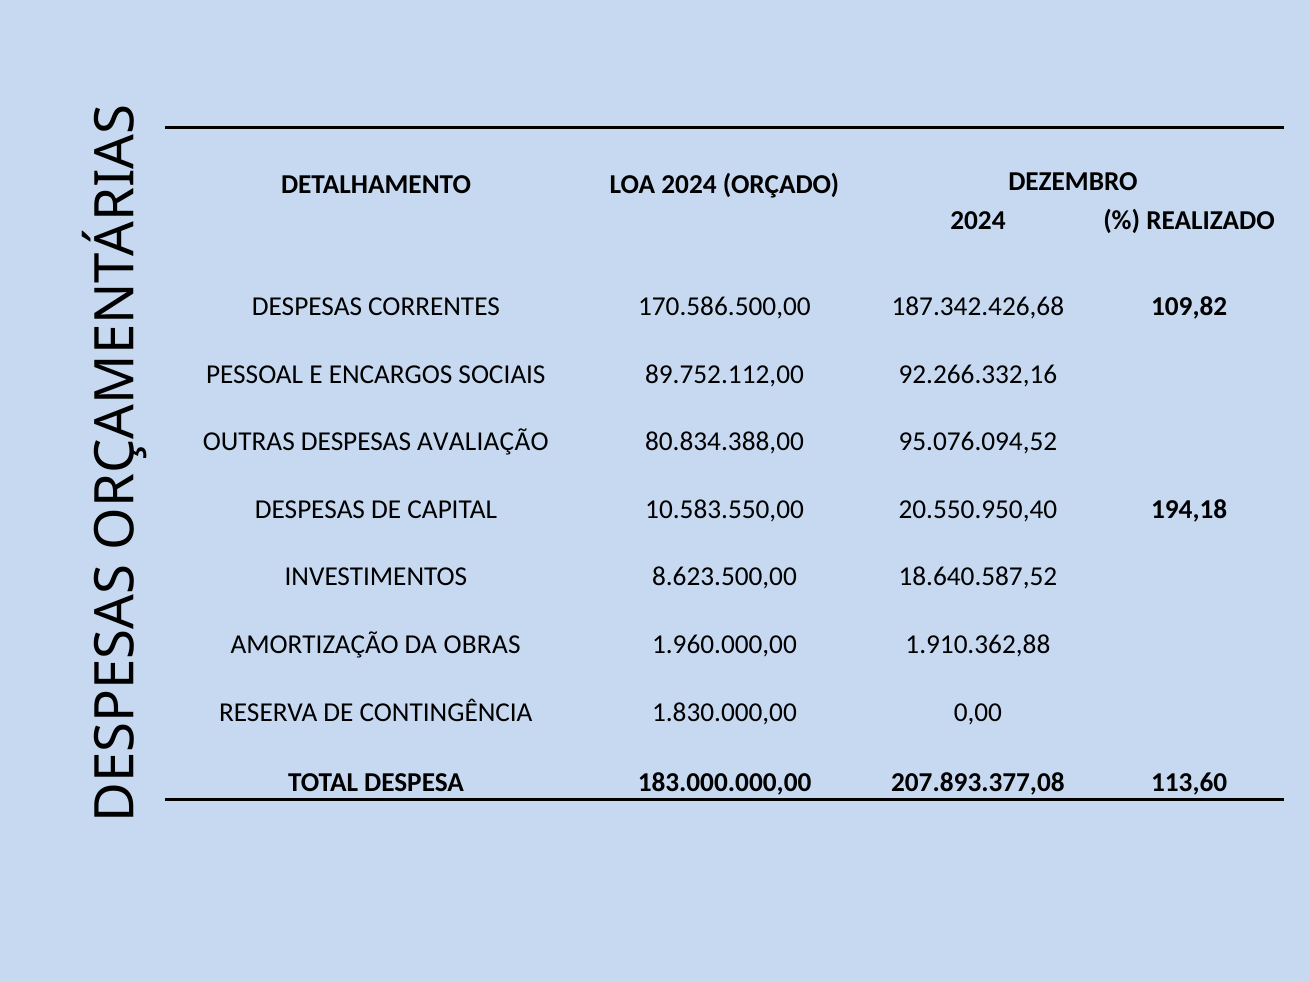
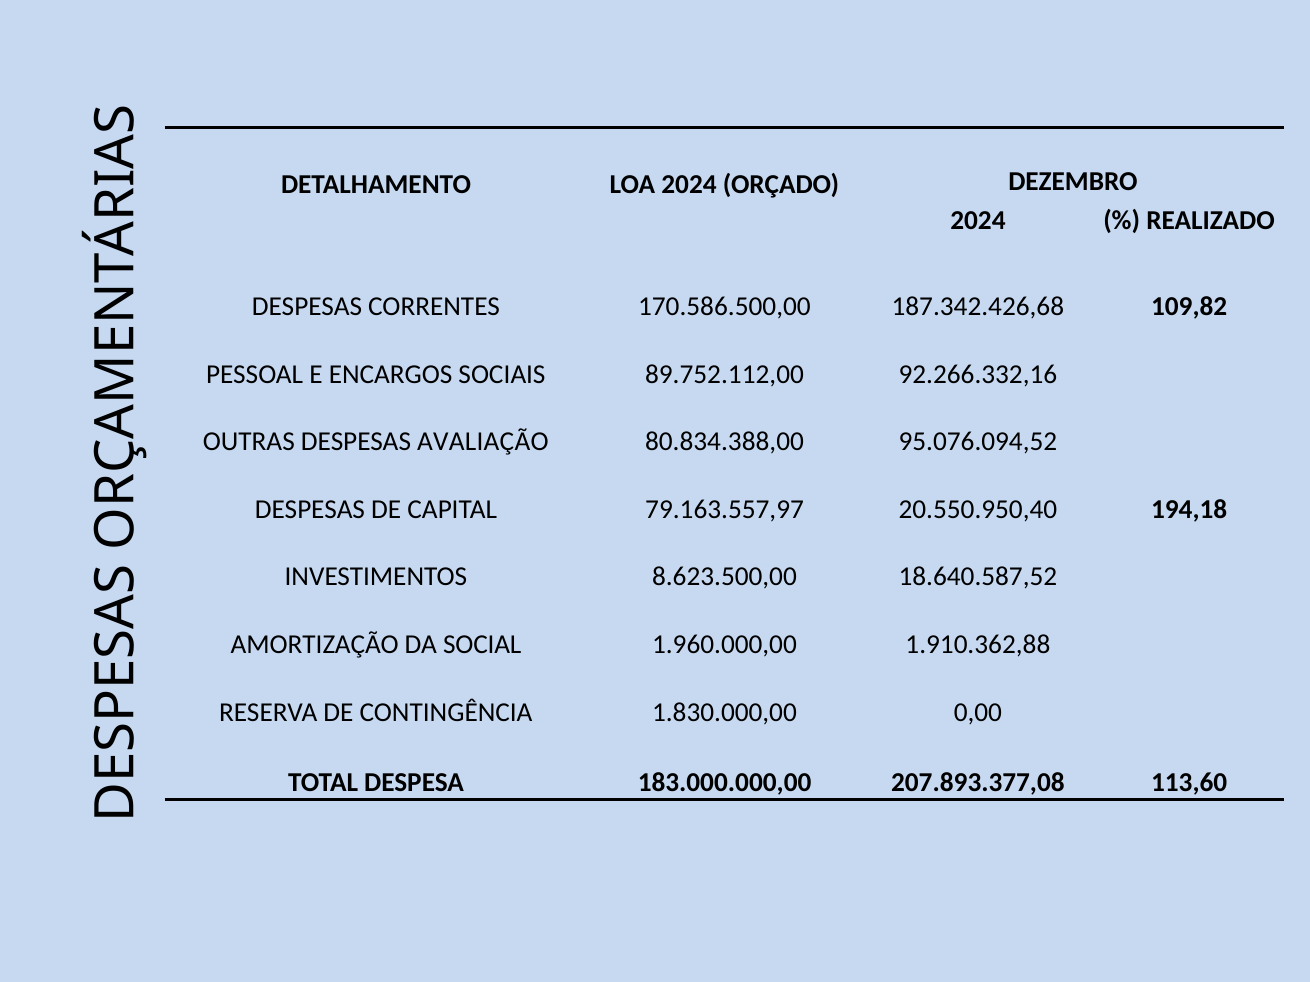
10.583.550,00: 10.583.550,00 -> 79.163.557,97 (725, 510)
OBRAS: OBRAS -> SOCIAL (482, 645)
